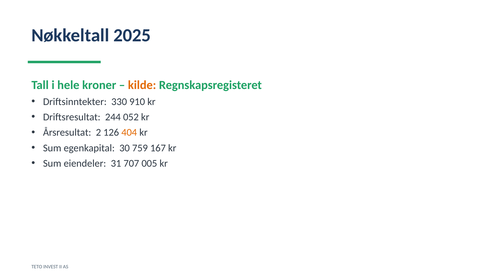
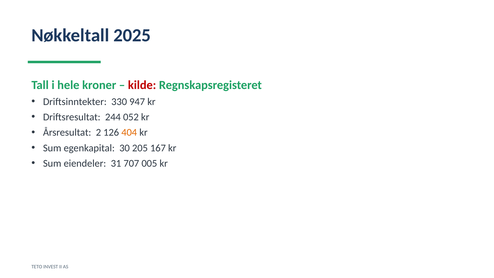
kilde colour: orange -> red (142, 85)
910: 910 -> 947 (137, 102)
759: 759 -> 205 (140, 148)
